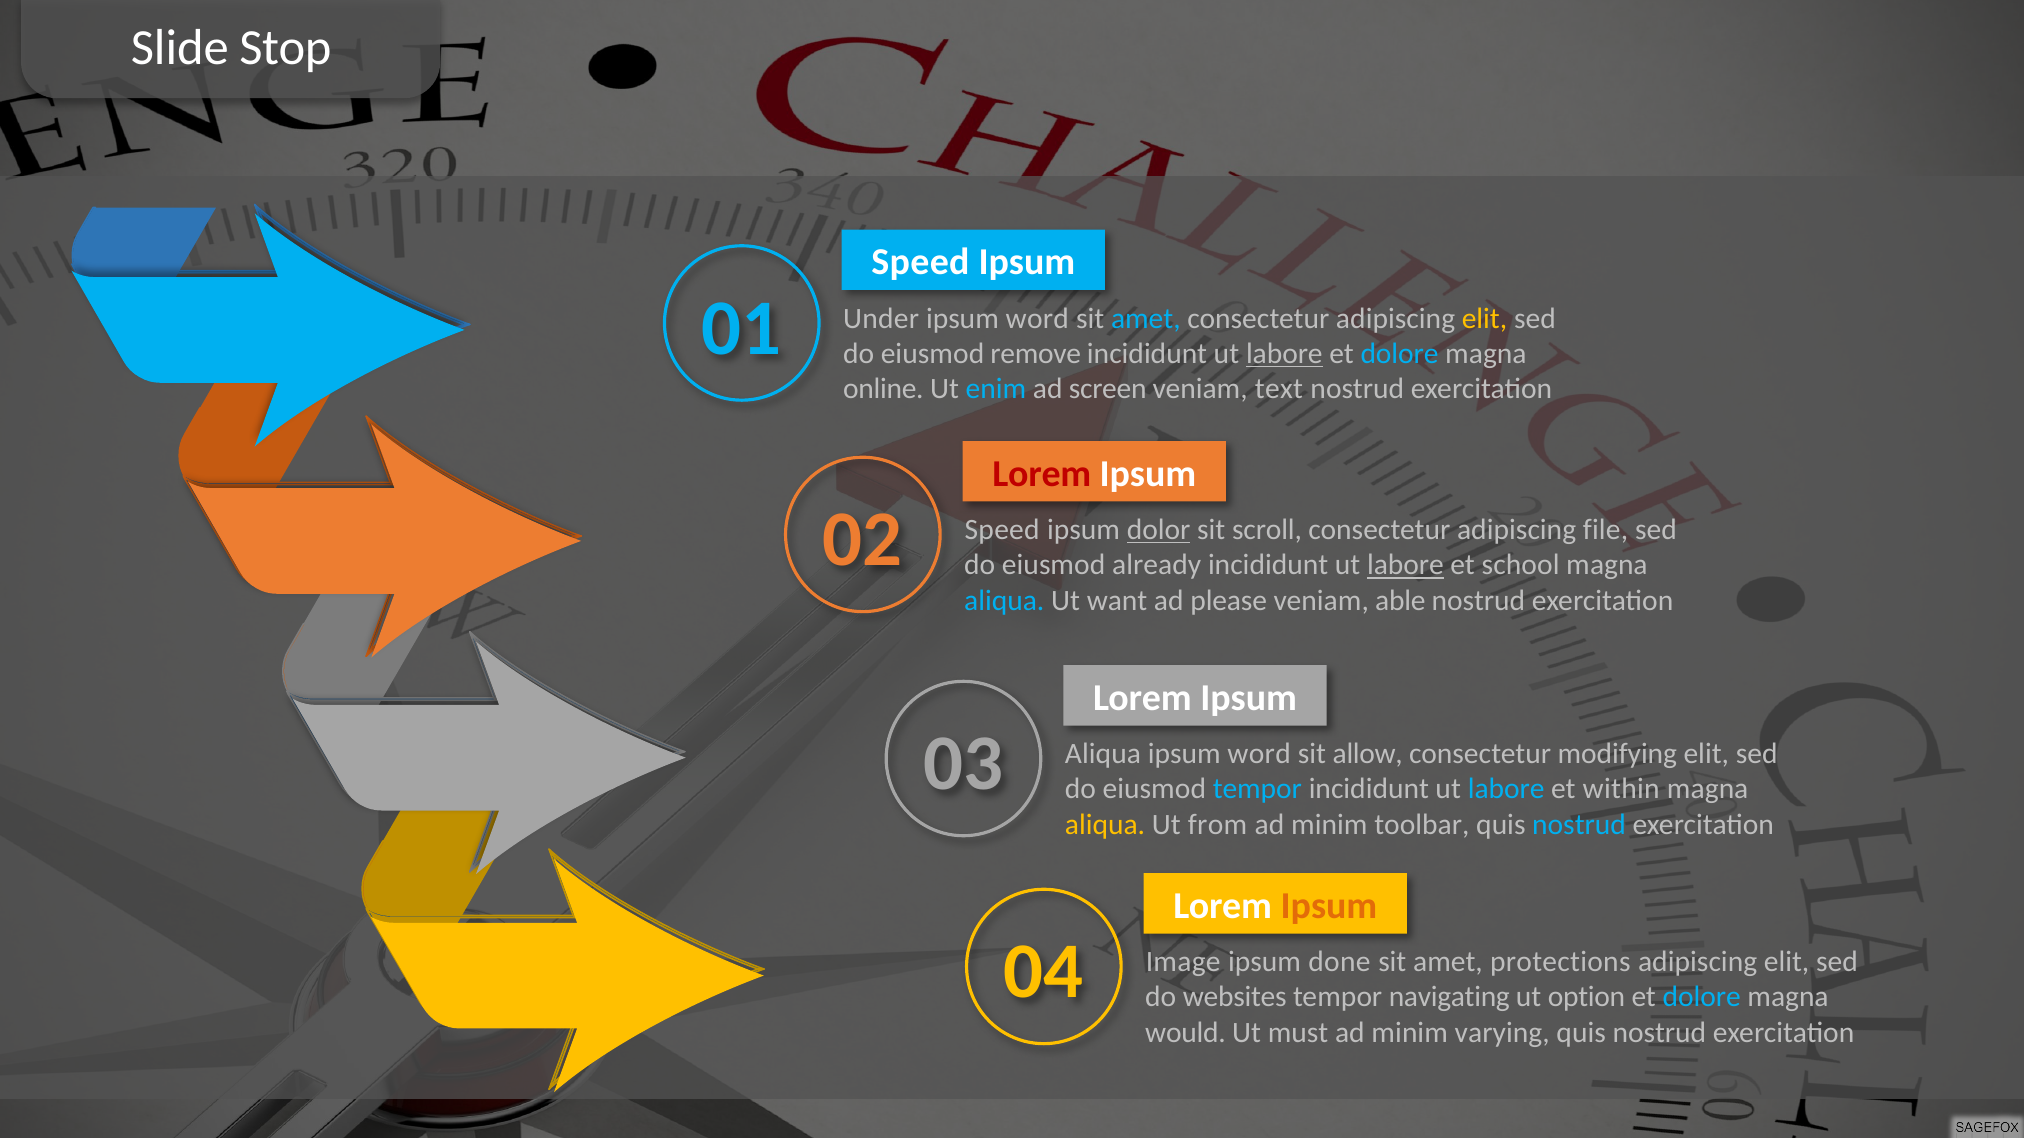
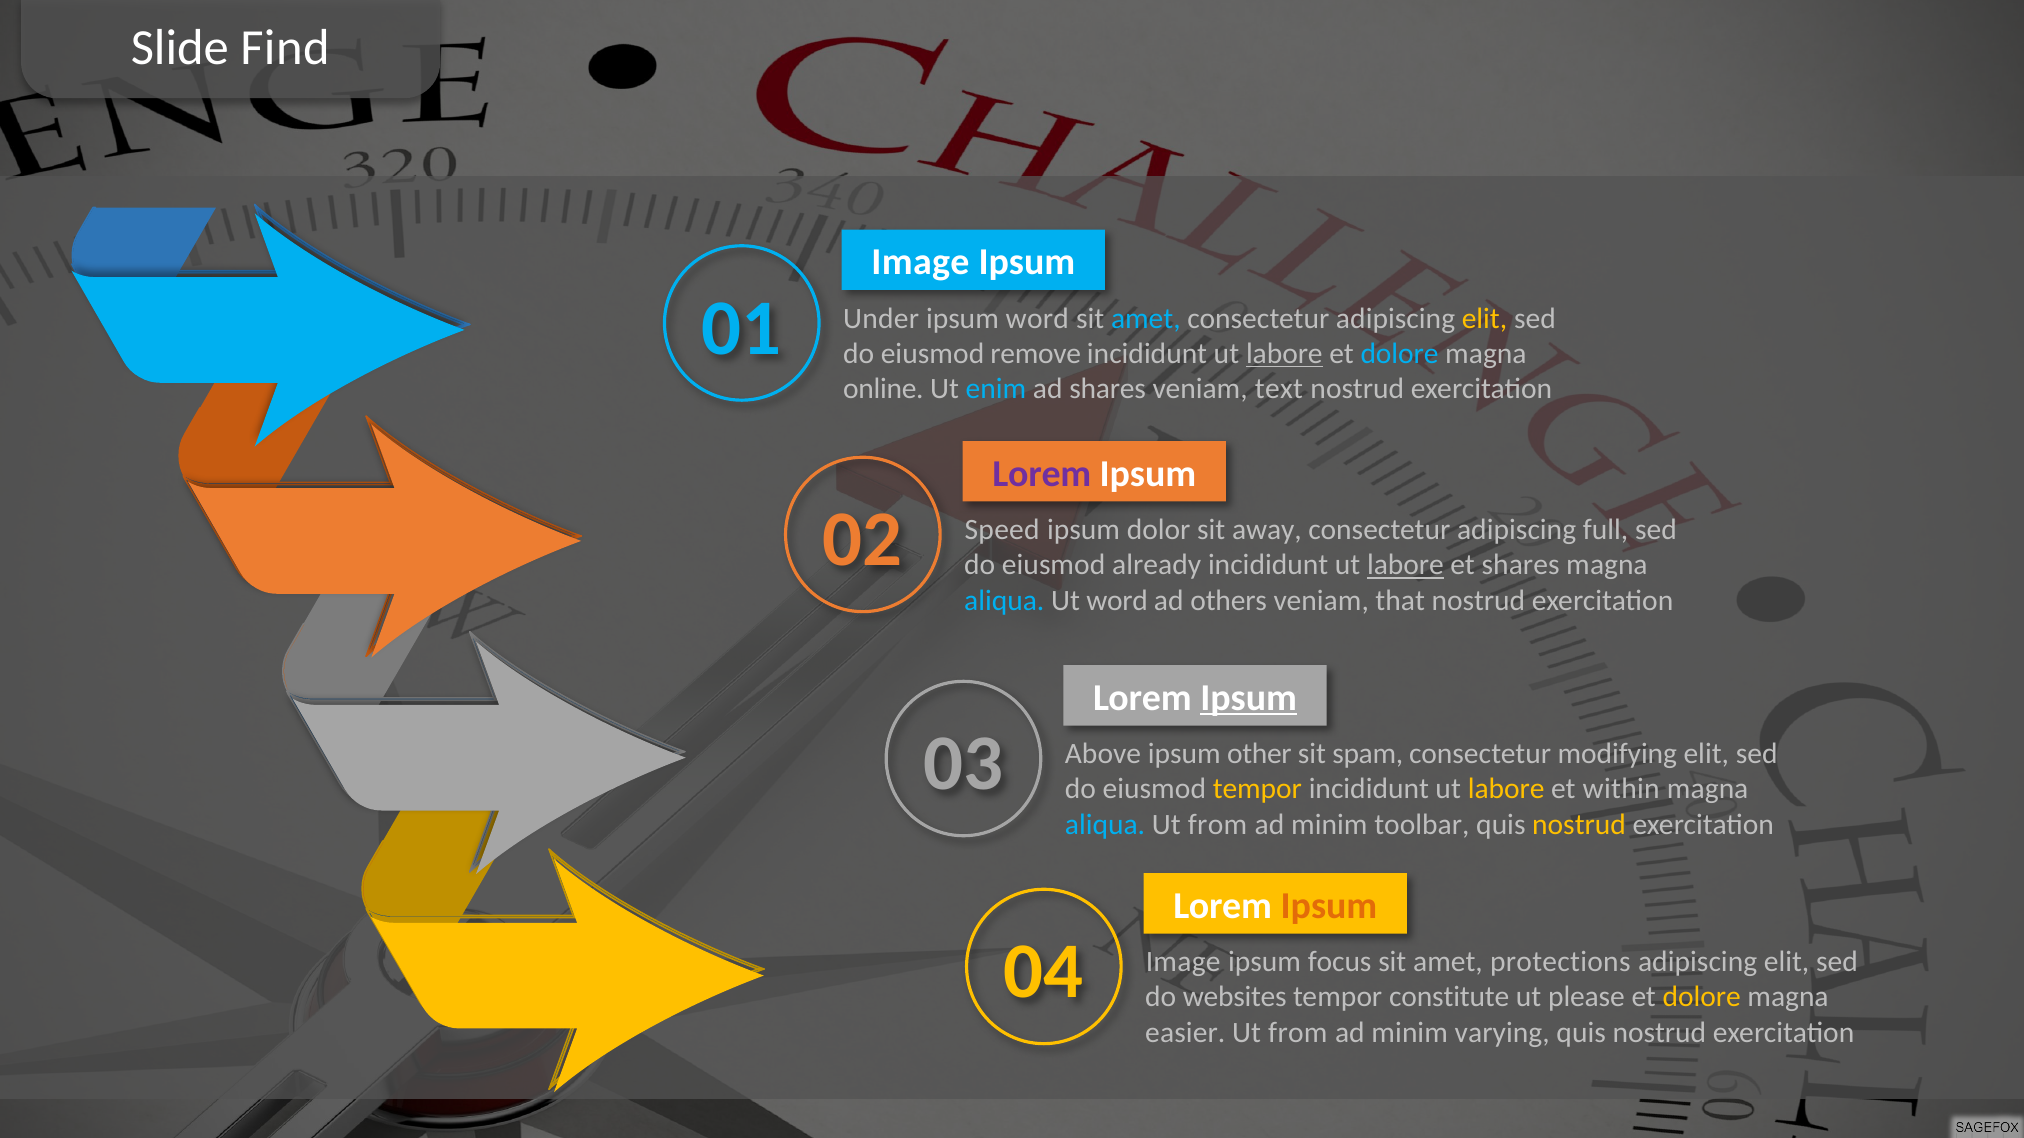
Stop: Stop -> Find (285, 48)
Speed: Speed -> Image (920, 263)
ad screen: screen -> shares (1108, 389)
Lorem colour: red -> purple (1042, 474)
dolor underline: present -> none (1159, 530)
scroll: scroll -> away (1267, 530)
file: file -> full (1606, 530)
et school: school -> shares (1521, 565)
Ut want: want -> word (1117, 601)
please: please -> others (1229, 601)
able: able -> that (1400, 601)
Ipsum underline: none -> present (1249, 698)
03 Aliqua: Aliqua -> Above (1103, 754)
word: word -> other (1259, 754)
allow: allow -> spam (1368, 754)
tempor colour: light blue -> yellow (1257, 790)
labore colour: light blue -> yellow (1506, 790)
aliqua colour: yellow -> light blue (1105, 825)
nostrud colour: light blue -> yellow (1579, 825)
done: done -> focus (1340, 962)
navigating: navigating -> constitute (1449, 998)
option: option -> please (1586, 998)
dolore colour: light blue -> yellow (1702, 998)
would: would -> easier (1185, 1033)
must: must -> from (1298, 1033)
